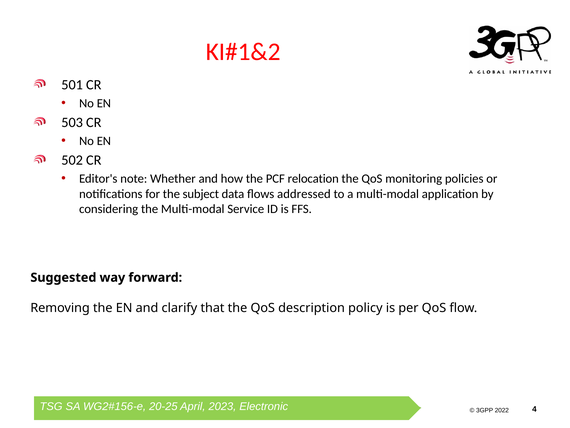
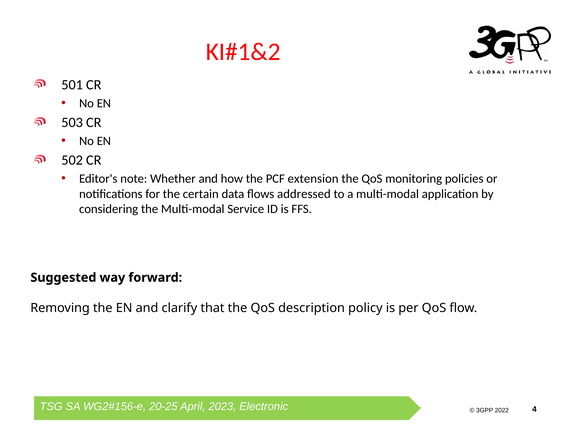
relocation: relocation -> extension (313, 178)
subject: subject -> certain (201, 194)
